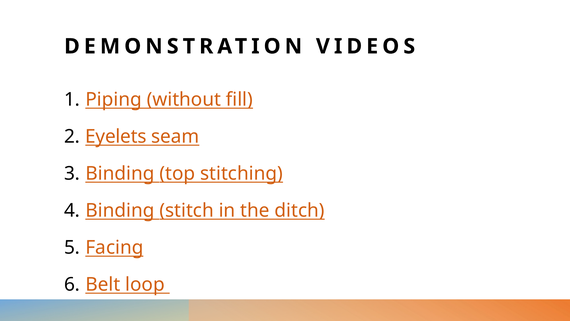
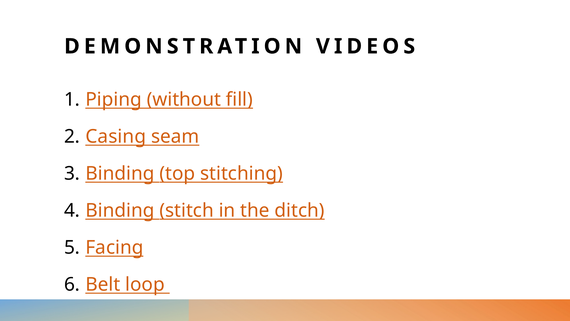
Eyelets: Eyelets -> Casing (116, 136)
